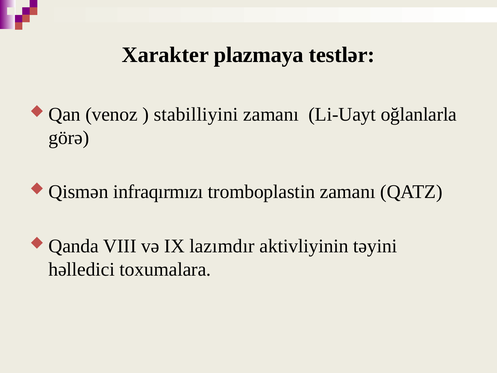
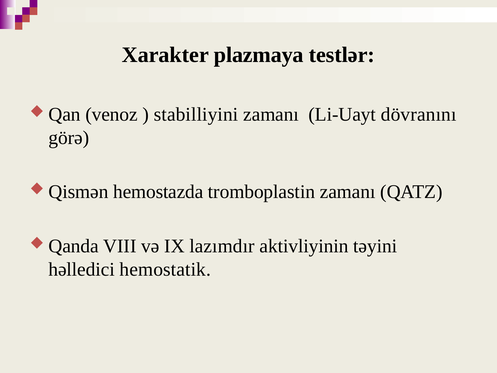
oğlanlarla: oğlanlarla -> dövranını (419, 114)
infraqırmızı: infraqırmızı -> hemostazda (158, 192)
toxumalara: toxumalara -> hemostatik (165, 269)
